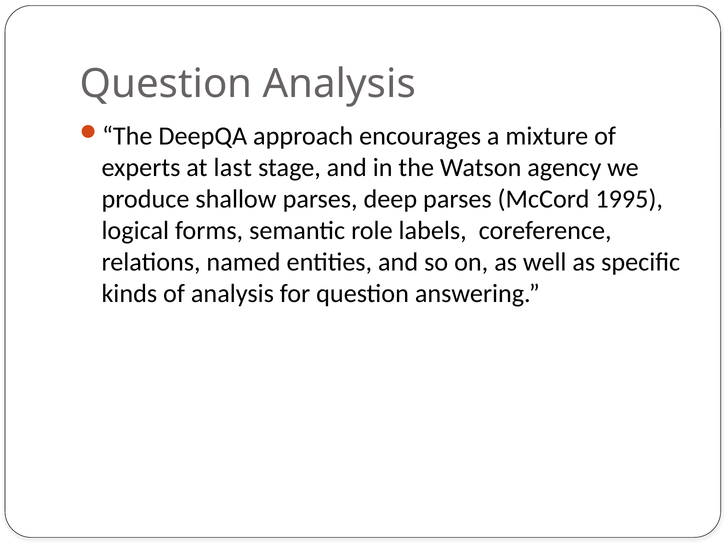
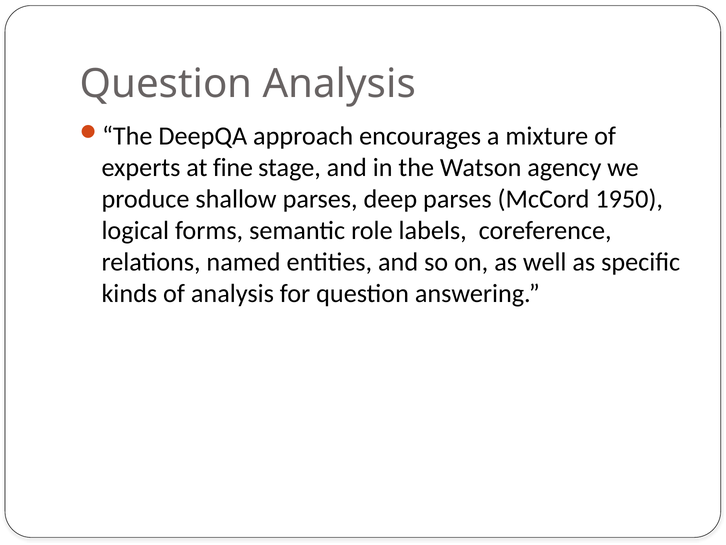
last: last -> fine (233, 168)
1995: 1995 -> 1950 (629, 199)
